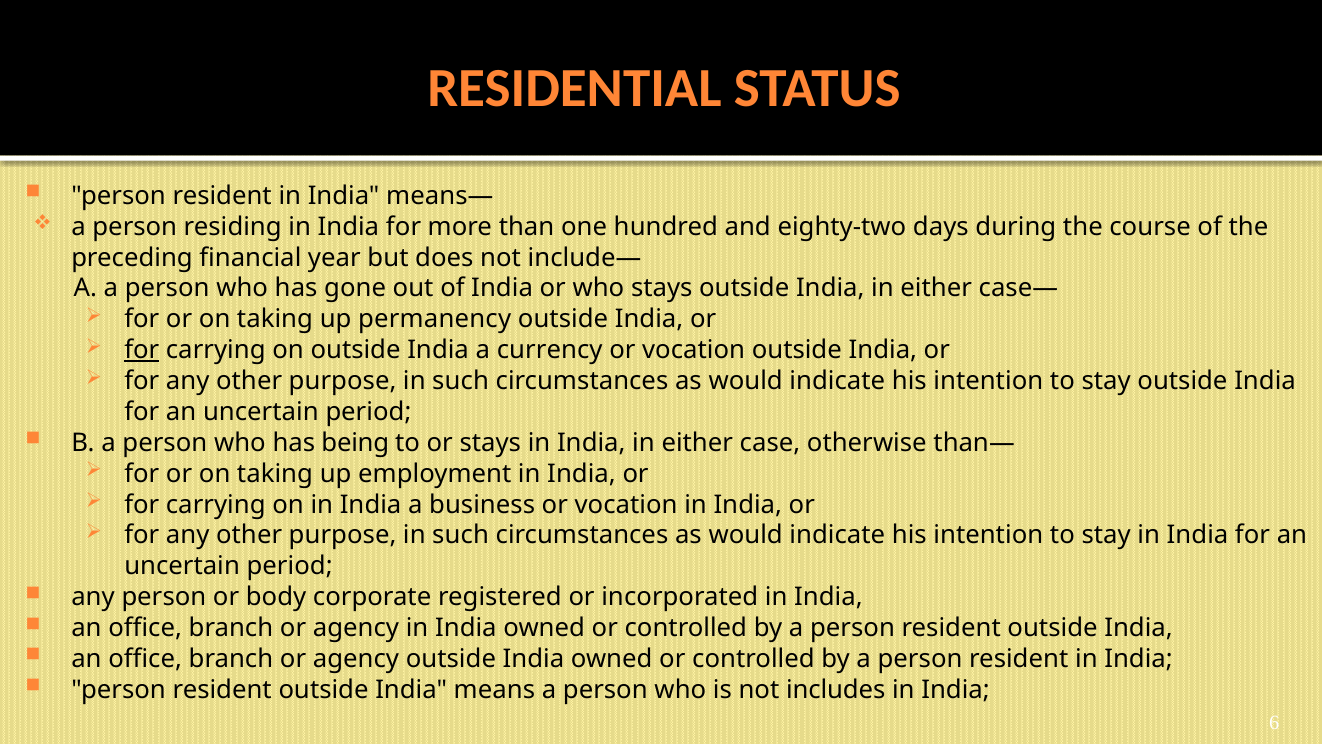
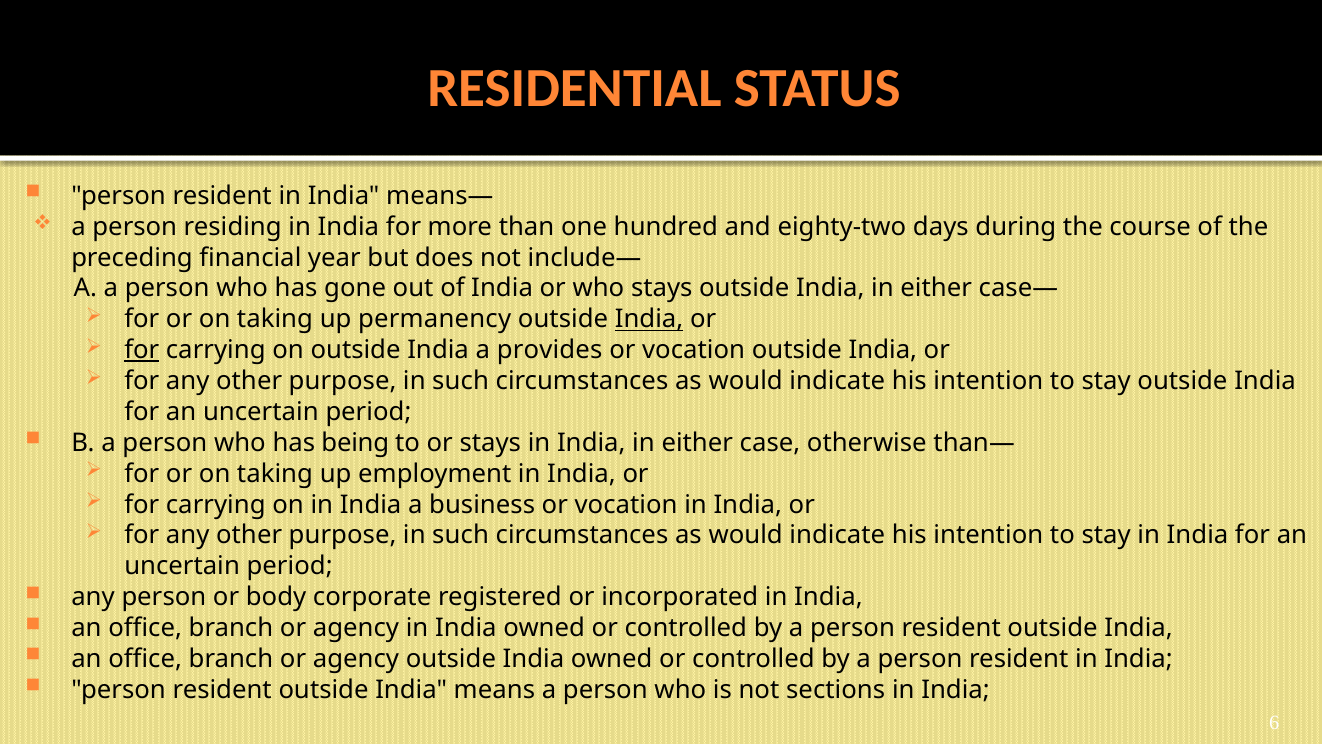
India underline: none -> present (649, 319)
currency: currency -> provides (550, 350)
includes: includes -> sections (836, 690)
